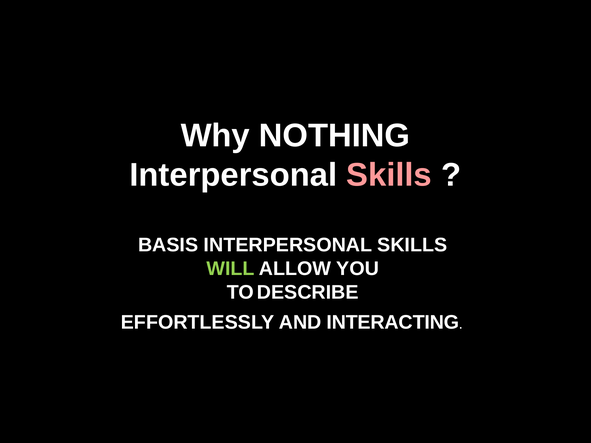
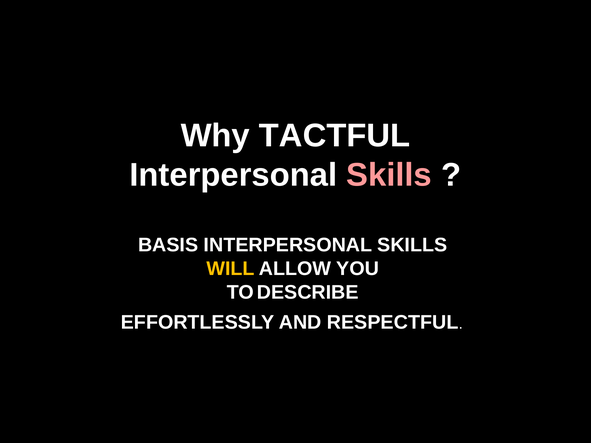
NOTHING: NOTHING -> TACTFUL (335, 136)
WILL colour: light green -> yellow (231, 269)
INTERACTING: INTERACTING -> RESPECTFUL (393, 323)
